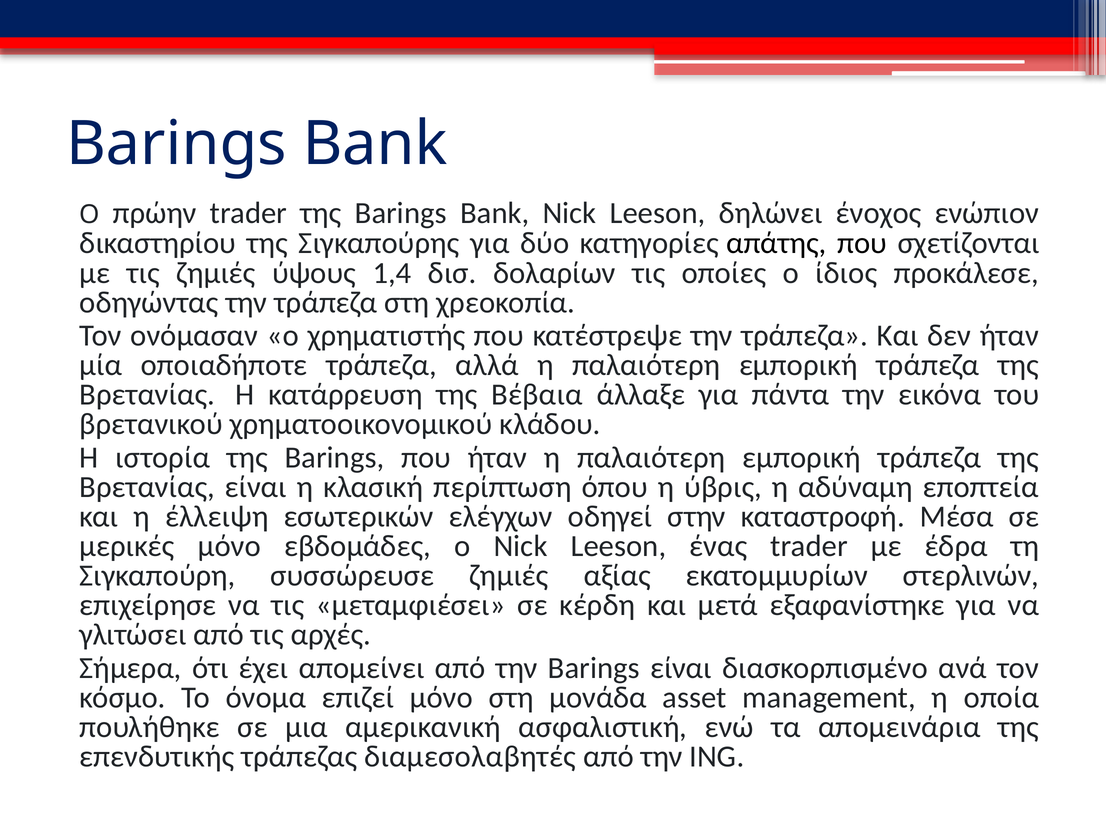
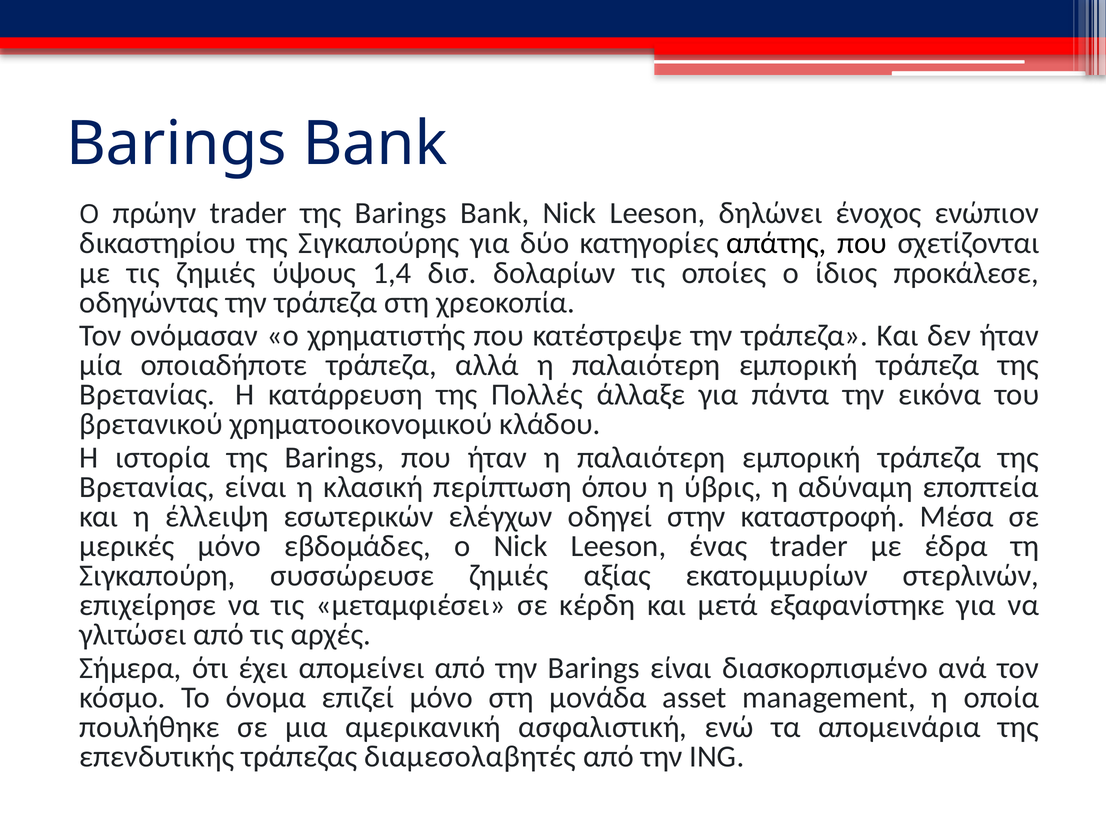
Βέβαια: Βέβαια -> Πολλές (537, 394)
